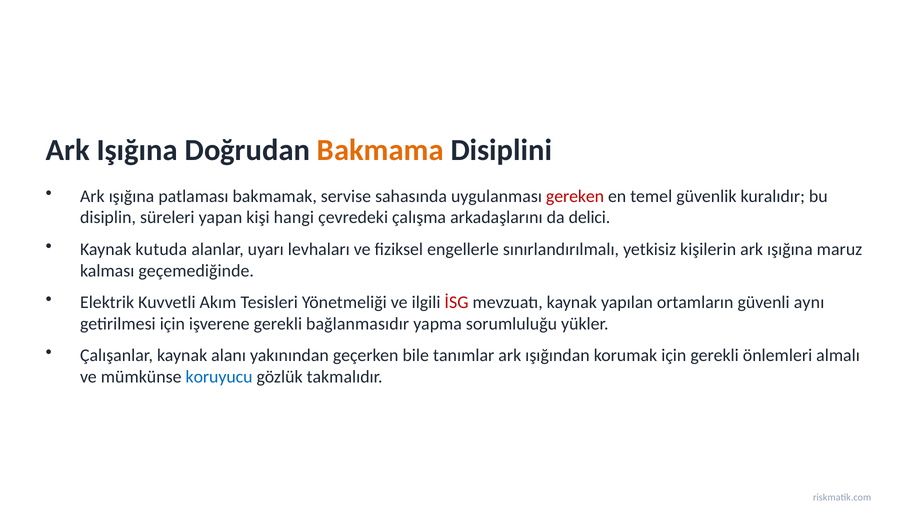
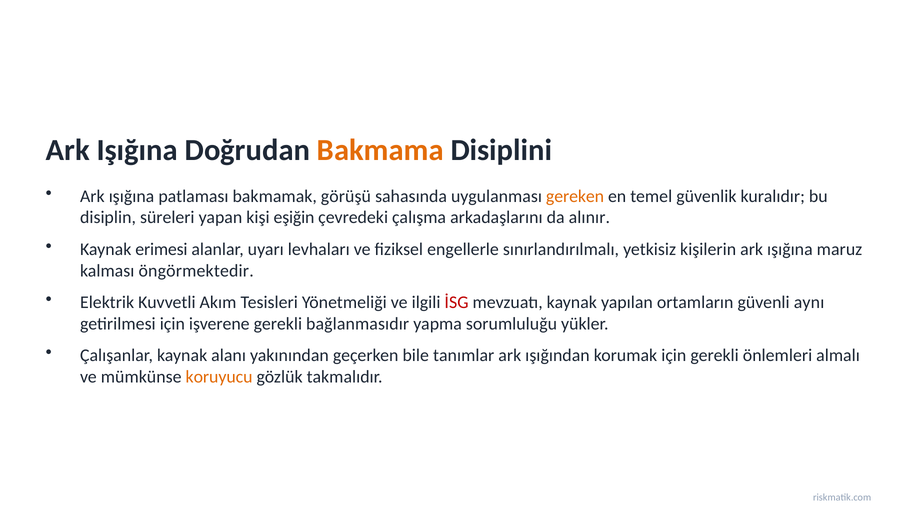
servise: servise -> görüşü (346, 196)
gereken colour: red -> orange (575, 196)
hangi: hangi -> eşiğin (294, 218)
delici: delici -> alınır (589, 218)
kutuda: kutuda -> erimesi (161, 249)
geçemediğinde: geçemediğinde -> öngörmektedir (196, 271)
koruyucu colour: blue -> orange (219, 377)
